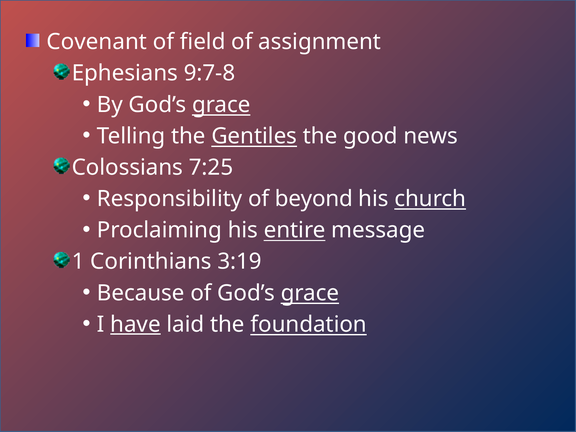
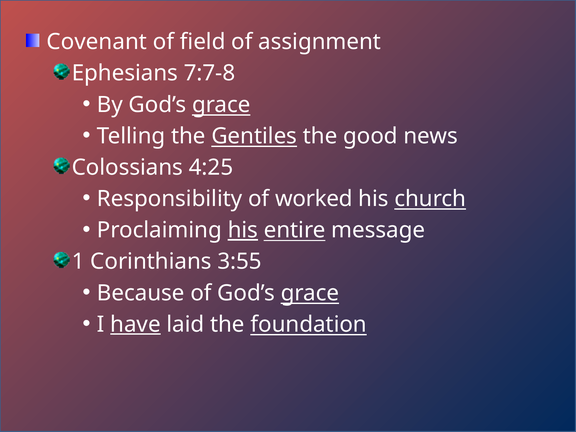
9:7-8: 9:7-8 -> 7:7-8 (210, 73)
7:25: 7:25 -> 4:25 (211, 167)
beyond: beyond -> worked (314, 199)
his underline: none -> present (243, 230)
3:19: 3:19 -> 3:55 (240, 262)
